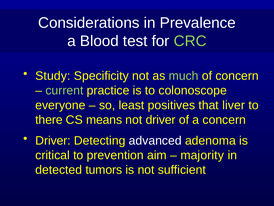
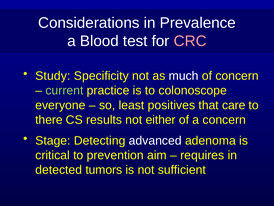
CRC colour: light green -> pink (190, 41)
much colour: light green -> white (184, 76)
liver: liver -> care (234, 105)
means: means -> results (104, 120)
not driver: driver -> either (161, 120)
Driver: Driver -> Stage (53, 140)
majority: majority -> requires (202, 155)
